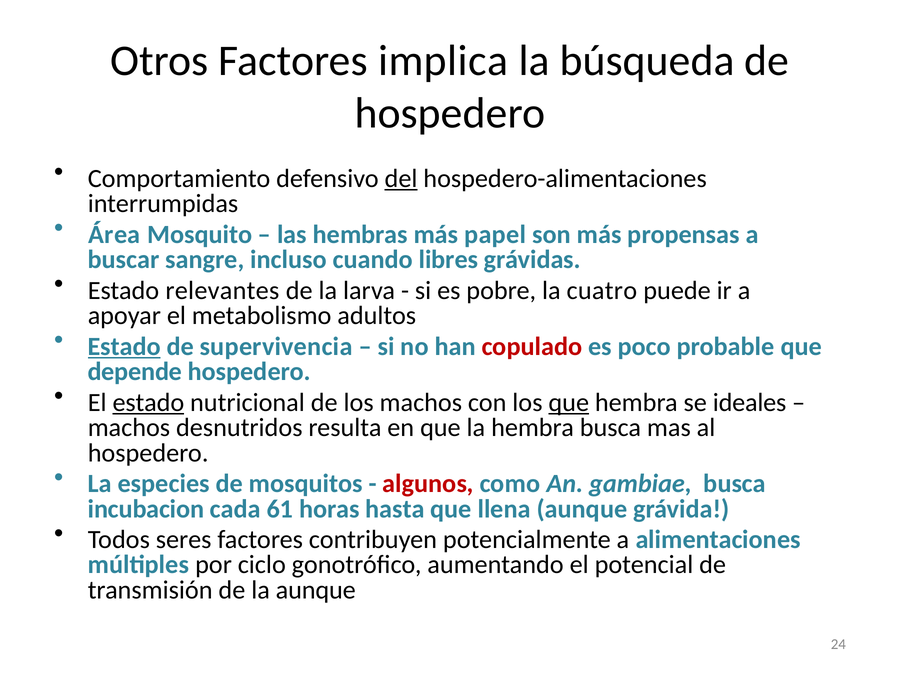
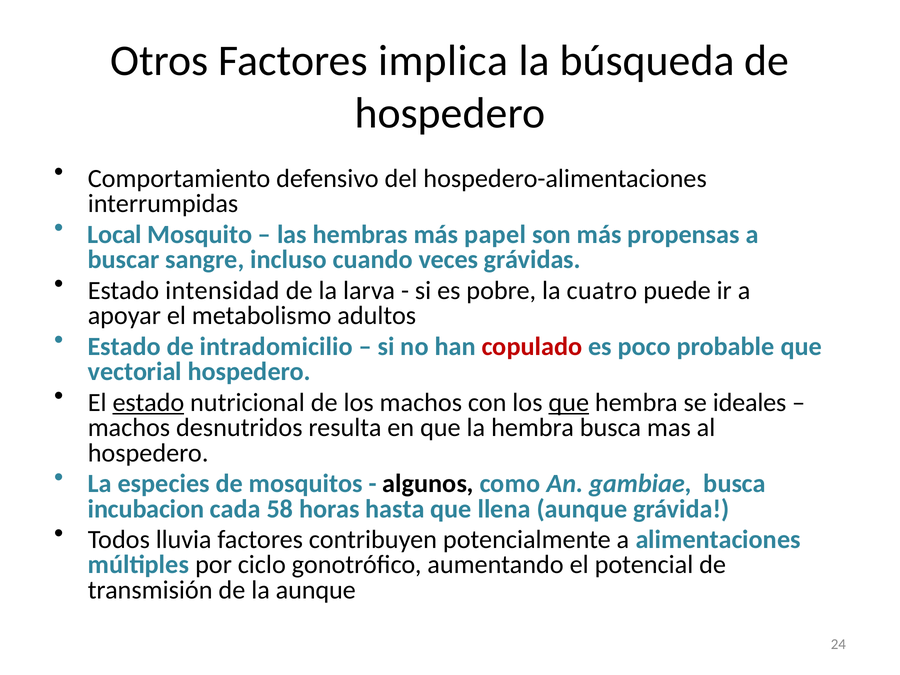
del underline: present -> none (401, 179)
Área: Área -> Local (115, 235)
libres: libres -> veces (448, 260)
relevantes: relevantes -> intensidad (222, 290)
Estado underline: present -> none (124, 346)
supervivencia: supervivencia -> intradomicilio (276, 346)
depende: depende -> vectorial (135, 372)
algunos colour: red -> black (428, 484)
61: 61 -> 58 (280, 509)
seres: seres -> lluvia (184, 540)
